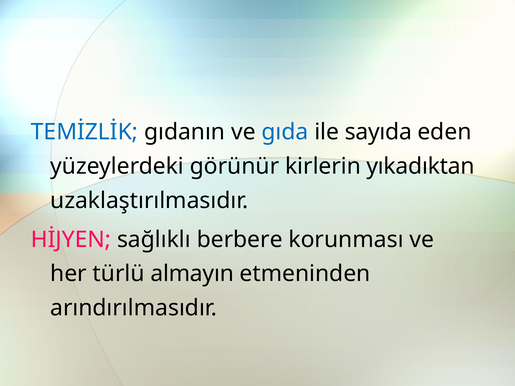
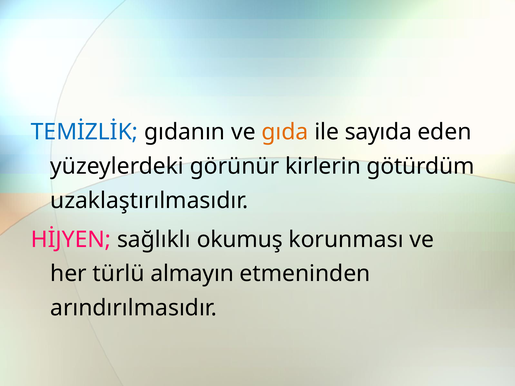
gıda colour: blue -> orange (285, 132)
yıkadıktan: yıkadıktan -> götürdüm (421, 166)
berbere: berbere -> okumuş (240, 240)
